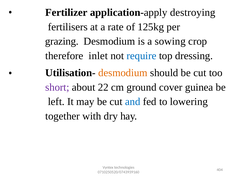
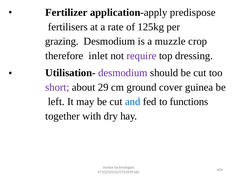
destroying: destroying -> predispose (193, 12)
sowing: sowing -> muzzle (170, 41)
require colour: blue -> purple (141, 56)
desmodium colour: orange -> purple (123, 73)
22: 22 -> 29 (103, 87)
lowering: lowering -> functions (189, 102)
